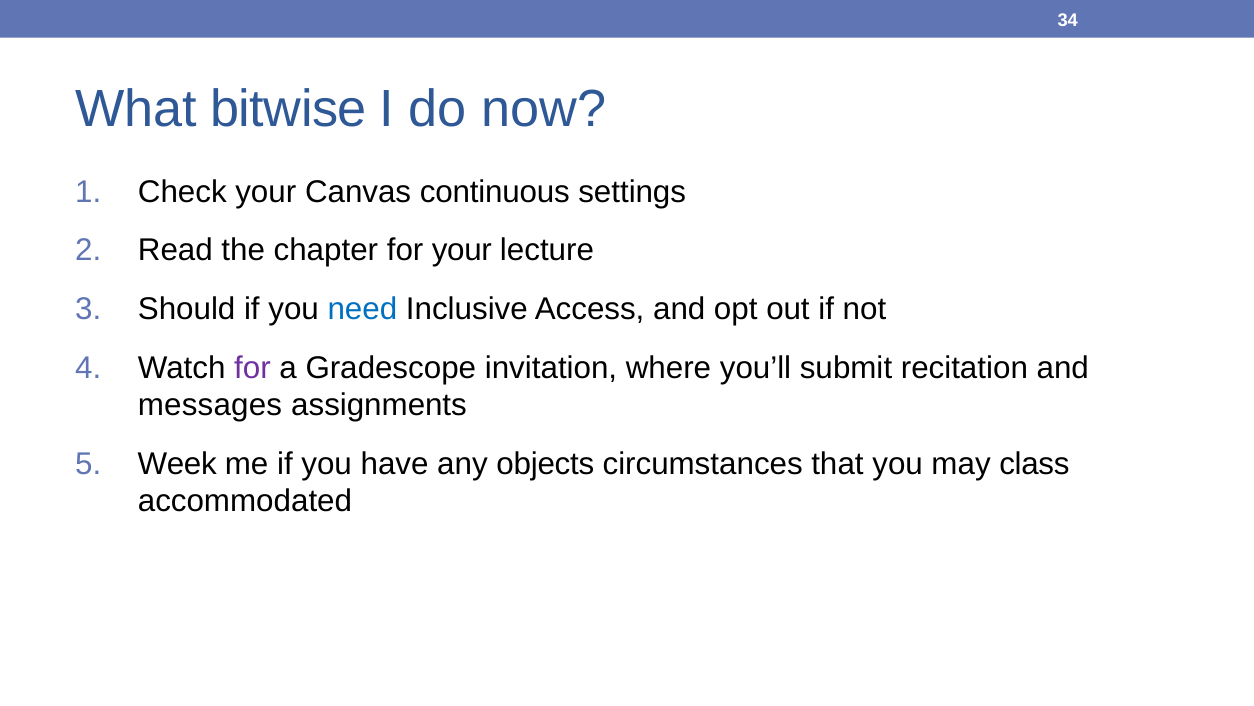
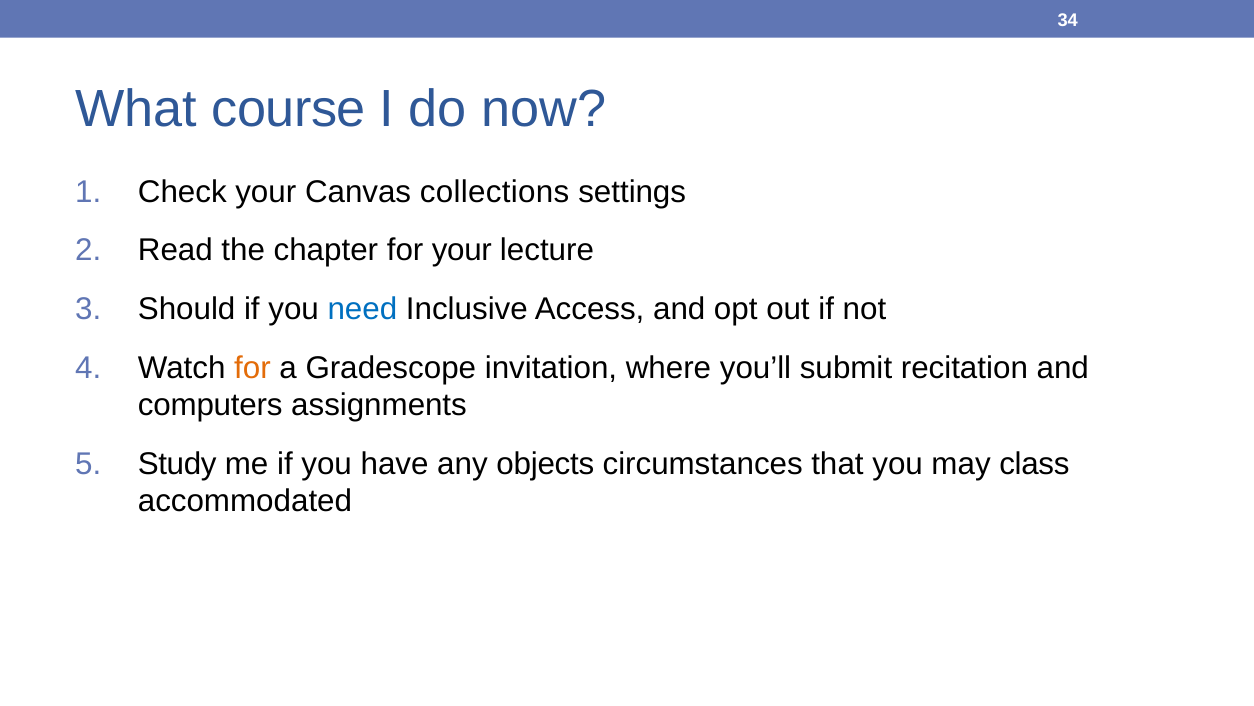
bitwise: bitwise -> course (289, 109)
continuous: continuous -> collections (495, 192)
for colour: purple -> orange (252, 367)
messages: messages -> computers (210, 405)
Week: Week -> Study (177, 464)
